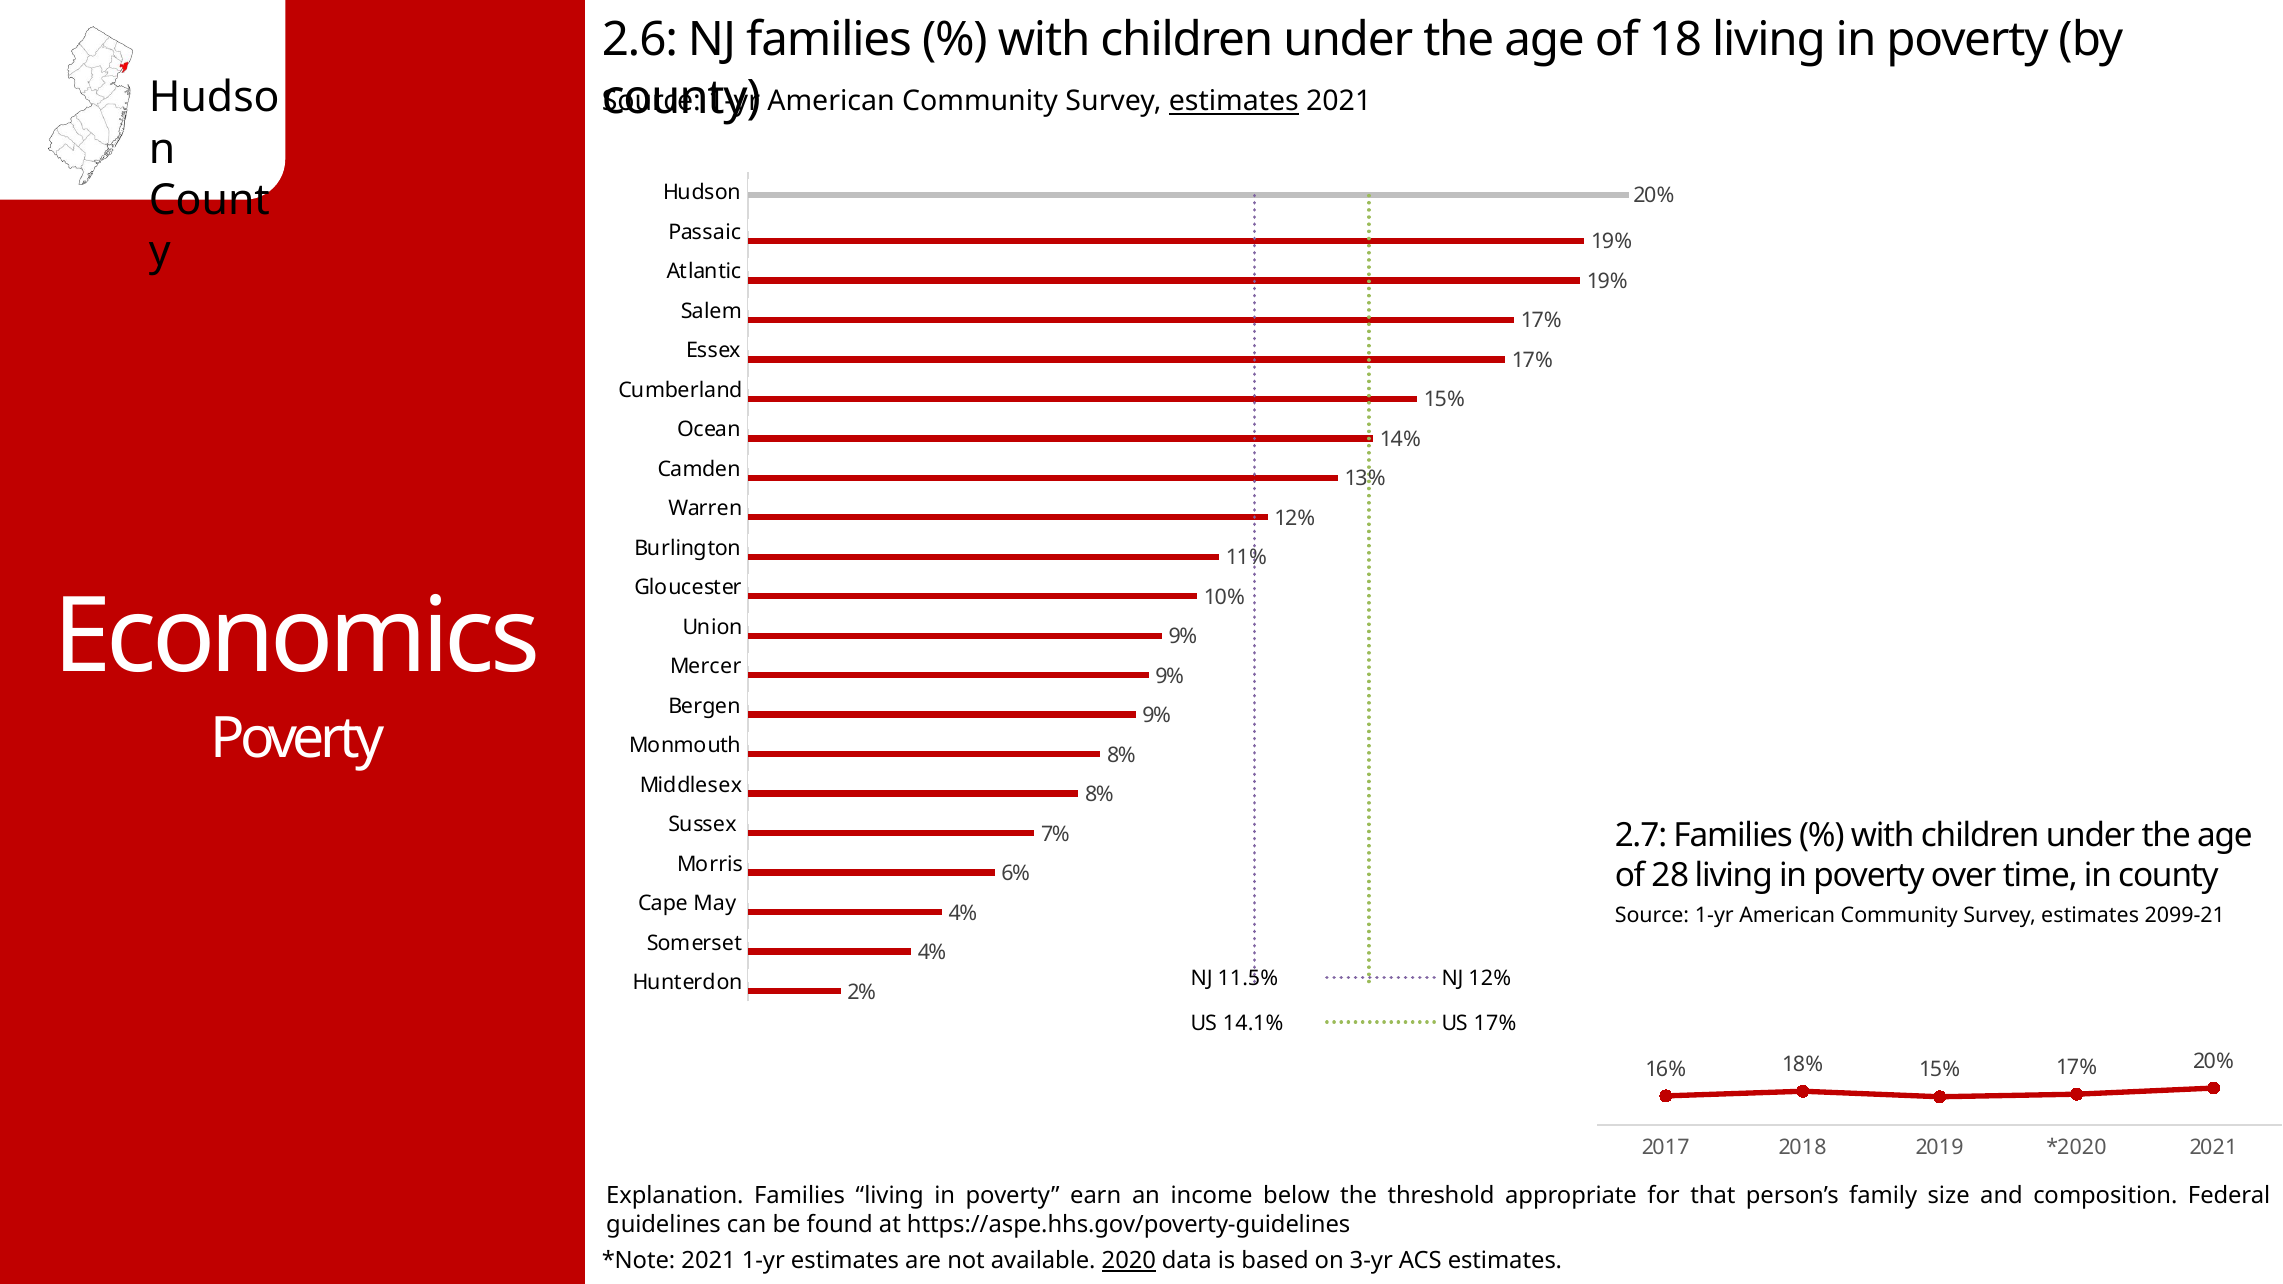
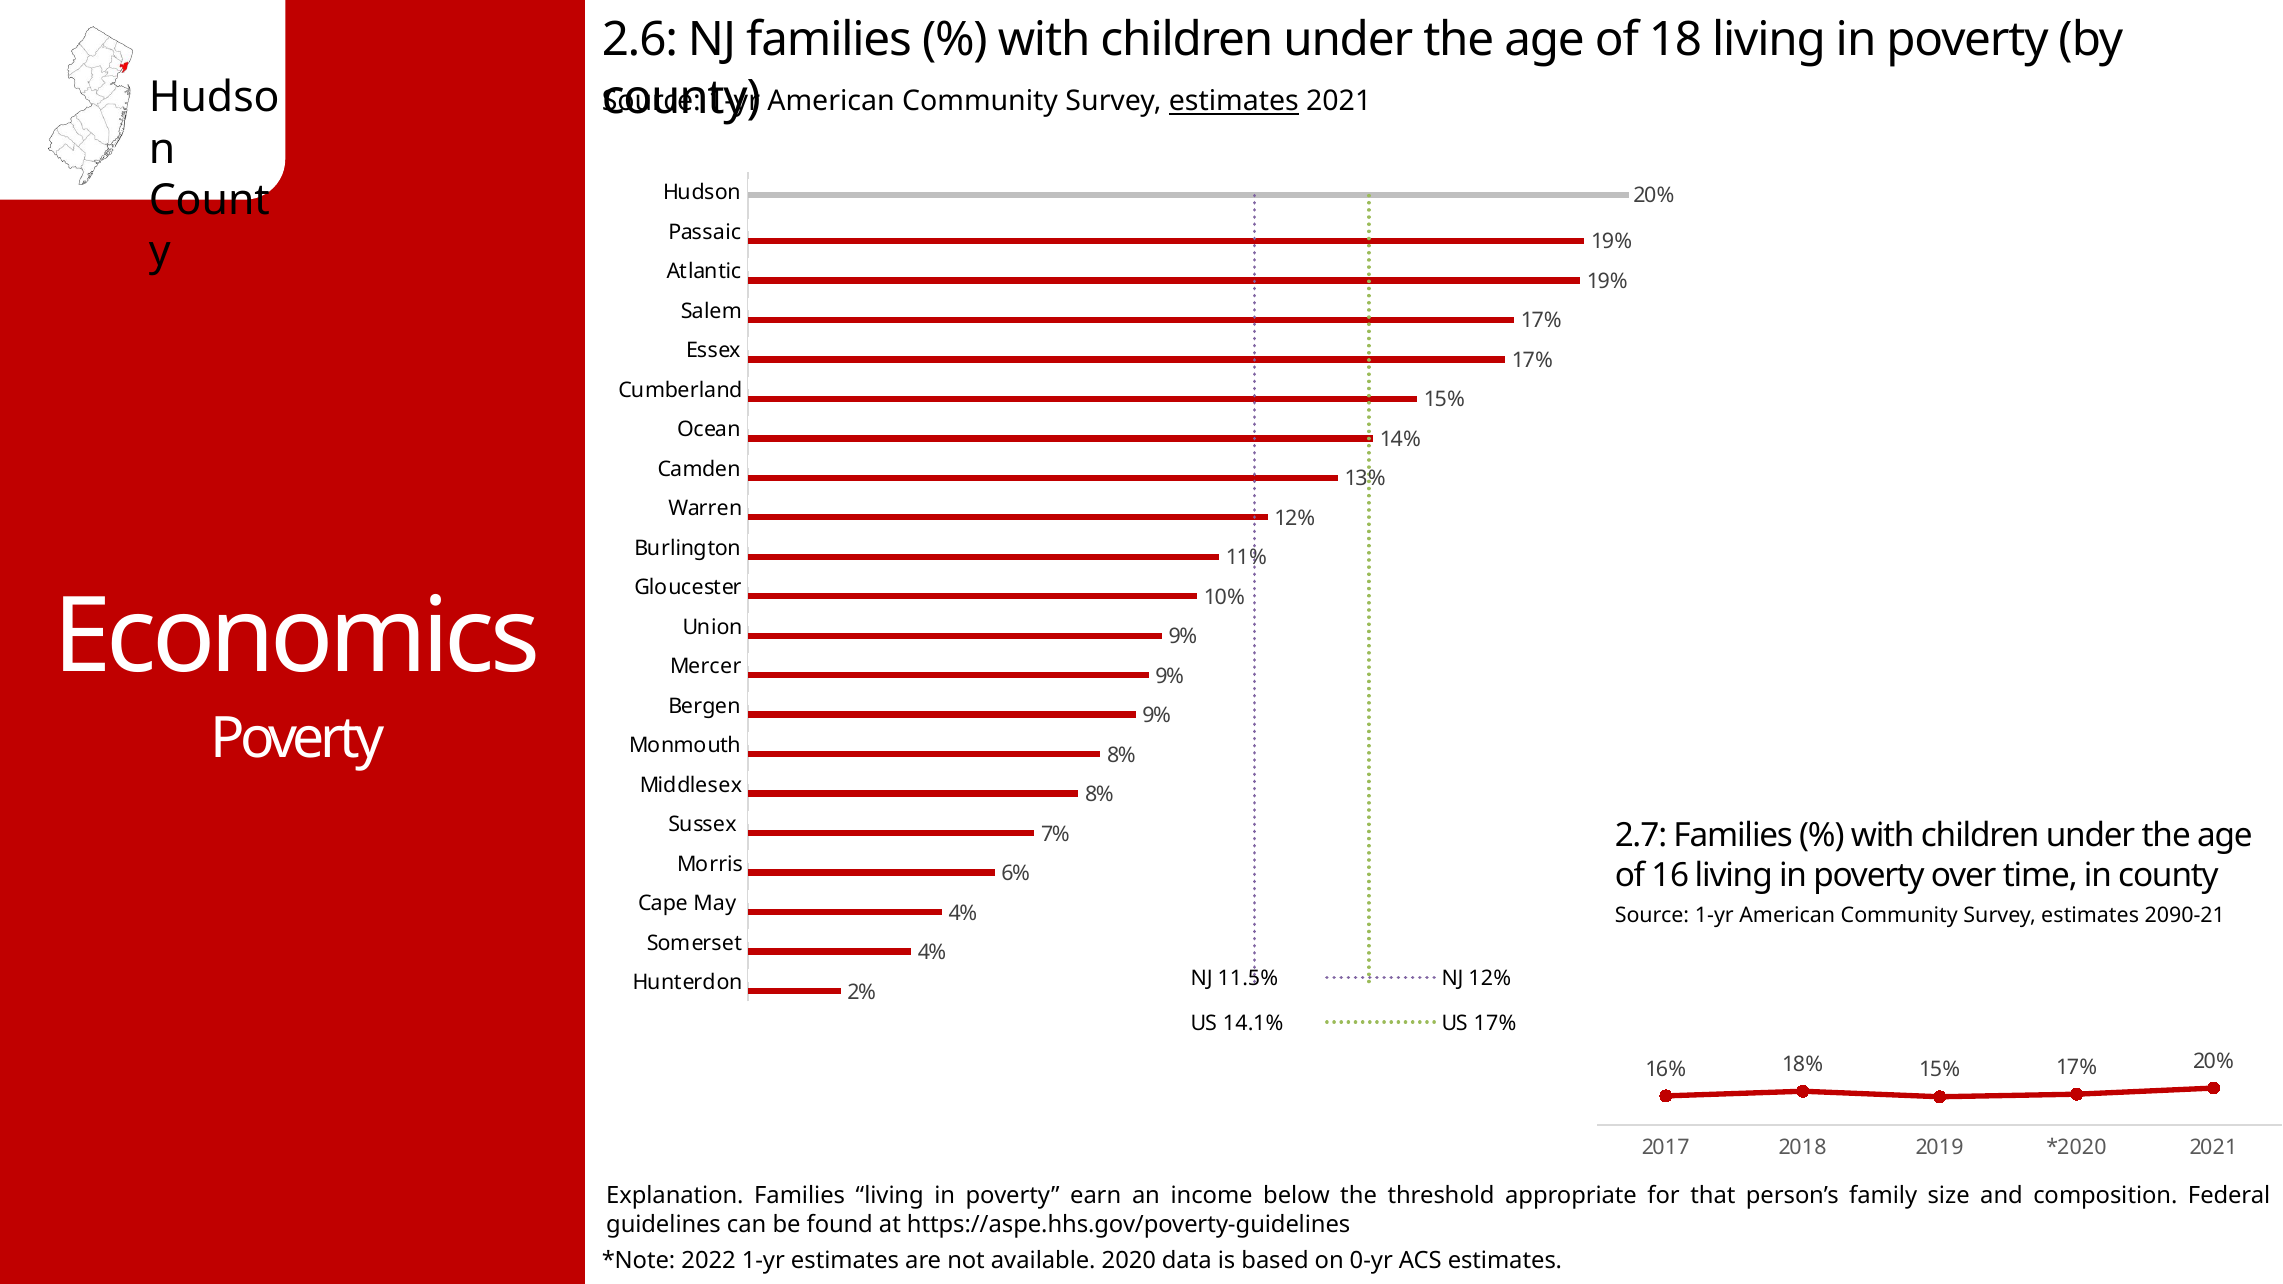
28: 28 -> 16 (1670, 876)
2099-21: 2099-21 -> 2090-21 (2185, 916)
2021: 2021 -> 2022 (709, 1261)
2020 underline: present -> none (1129, 1261)
3-yr: 3-yr -> 0-yr (1371, 1261)
